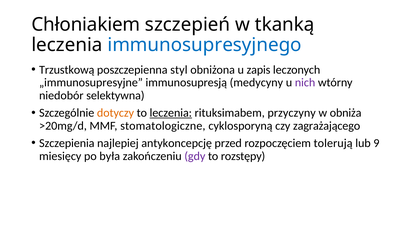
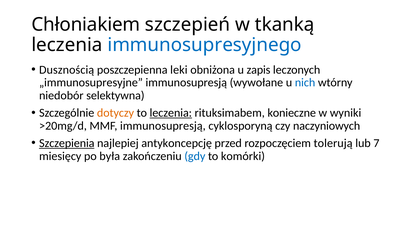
Trzustkową: Trzustkową -> Dusznością (67, 70)
styl: styl -> leki (179, 70)
medycyny: medycyny -> wywołane (256, 83)
nich colour: purple -> blue (305, 83)
przyczyny: przyczyny -> konieczne (292, 113)
obniża: obniża -> wyniki (346, 113)
MMF stomatologiczne: stomatologiczne -> immunosupresją (163, 126)
zagrażającego: zagrażającego -> naczyniowych (327, 126)
Szczepienia underline: none -> present (67, 143)
9: 9 -> 7 (376, 143)
gdy colour: purple -> blue (195, 156)
rozstępy: rozstępy -> komórki (243, 156)
